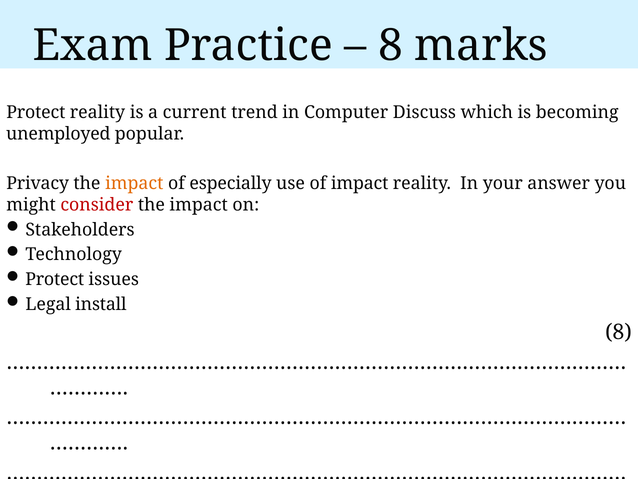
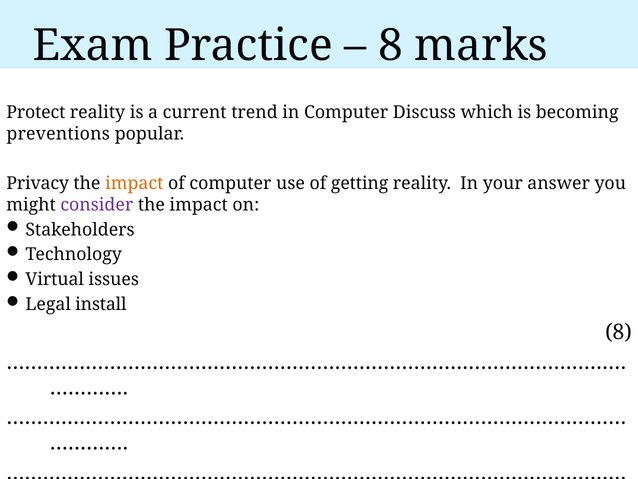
unemployed: unemployed -> preventions (58, 134)
of especially: especially -> computer (230, 183)
of impact: impact -> getting (360, 183)
consider colour: red -> purple (97, 205)
Protect: Protect -> Virtual (55, 279)
